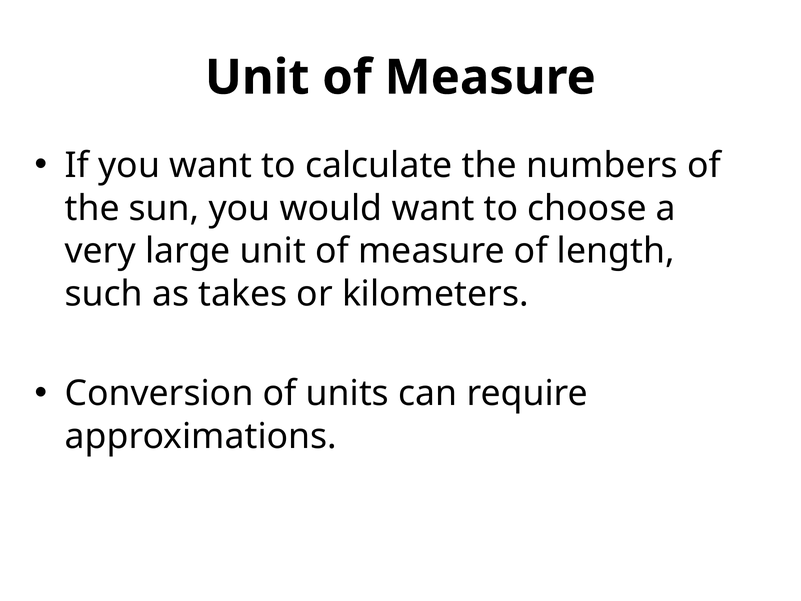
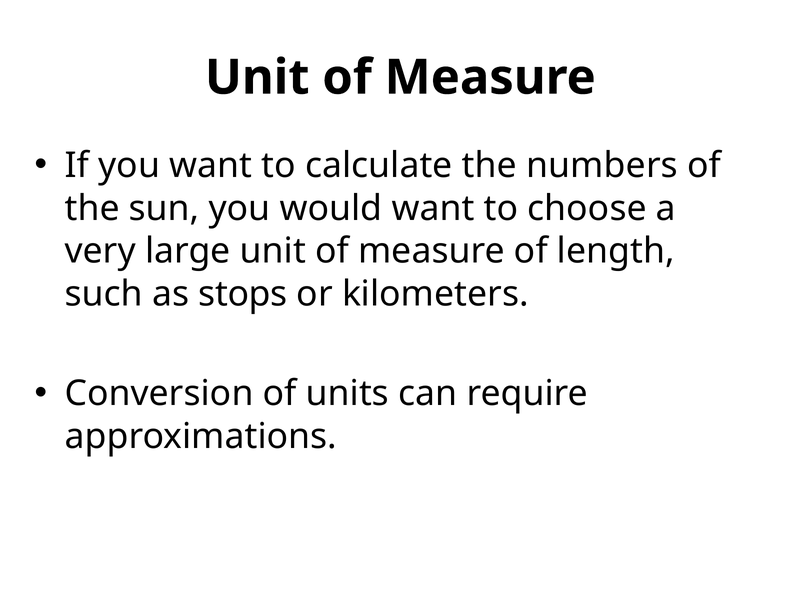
takes: takes -> stops (243, 294)
